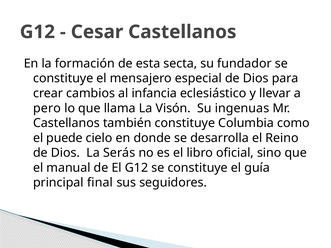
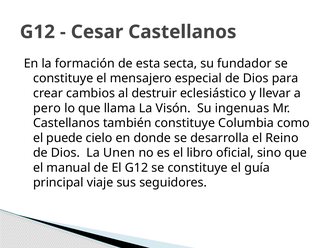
infancia: infancia -> destruir (154, 93)
Serás: Serás -> Unen (119, 153)
final: final -> viaje (100, 183)
